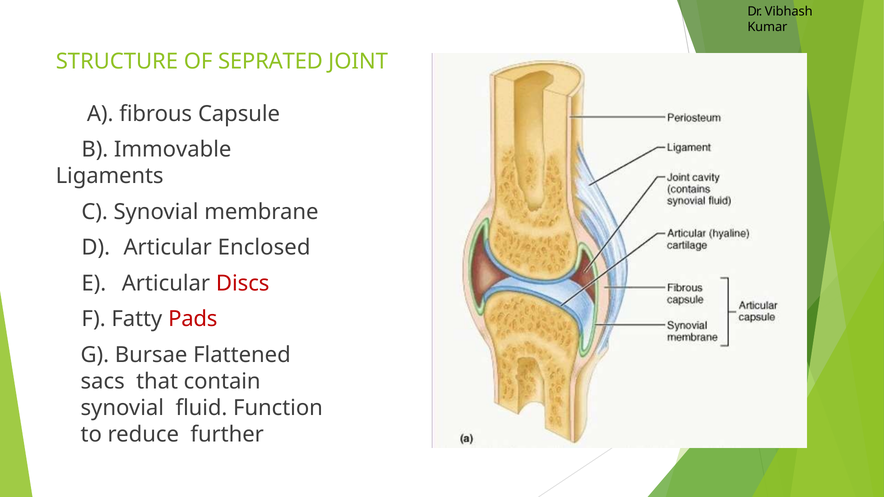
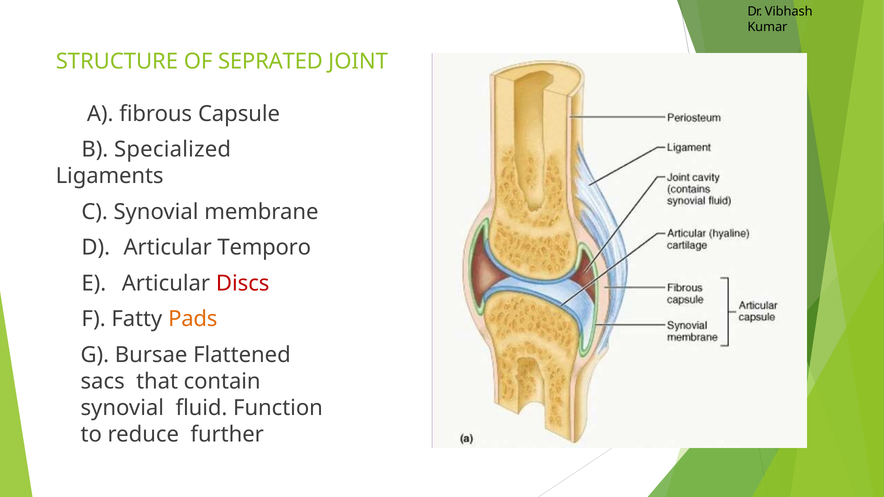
Immovable: Immovable -> Specialized (173, 150)
Enclosed: Enclosed -> Temporo (264, 248)
Pads colour: red -> orange (193, 319)
